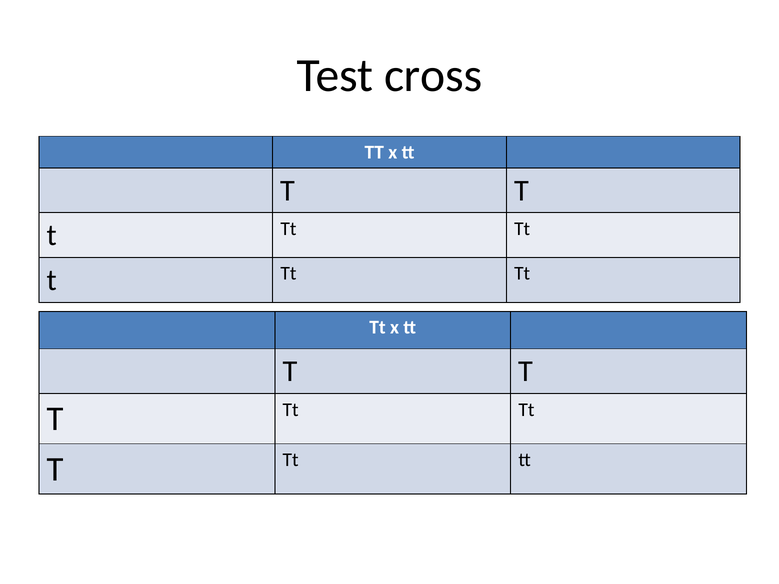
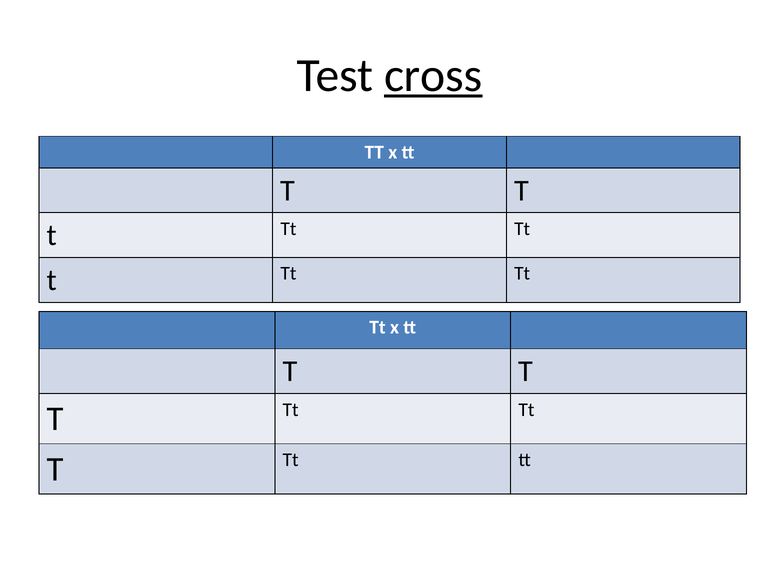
cross underline: none -> present (433, 75)
